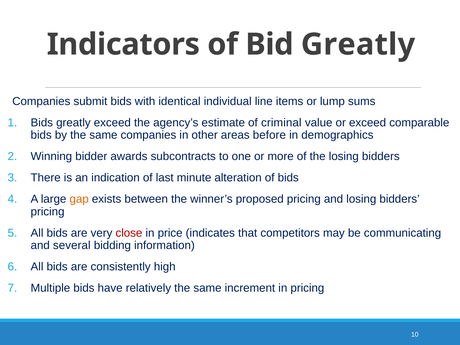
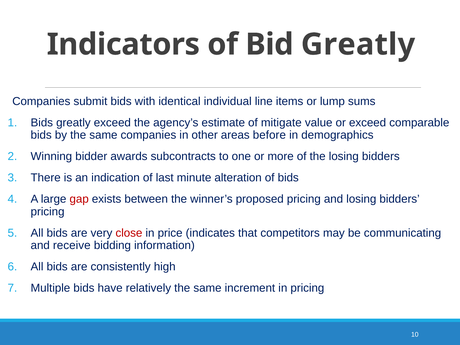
criminal: criminal -> mitigate (281, 123)
gap colour: orange -> red (79, 199)
several: several -> receive (72, 245)
